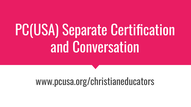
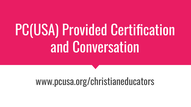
Separate: Separate -> Provided (85, 31)
